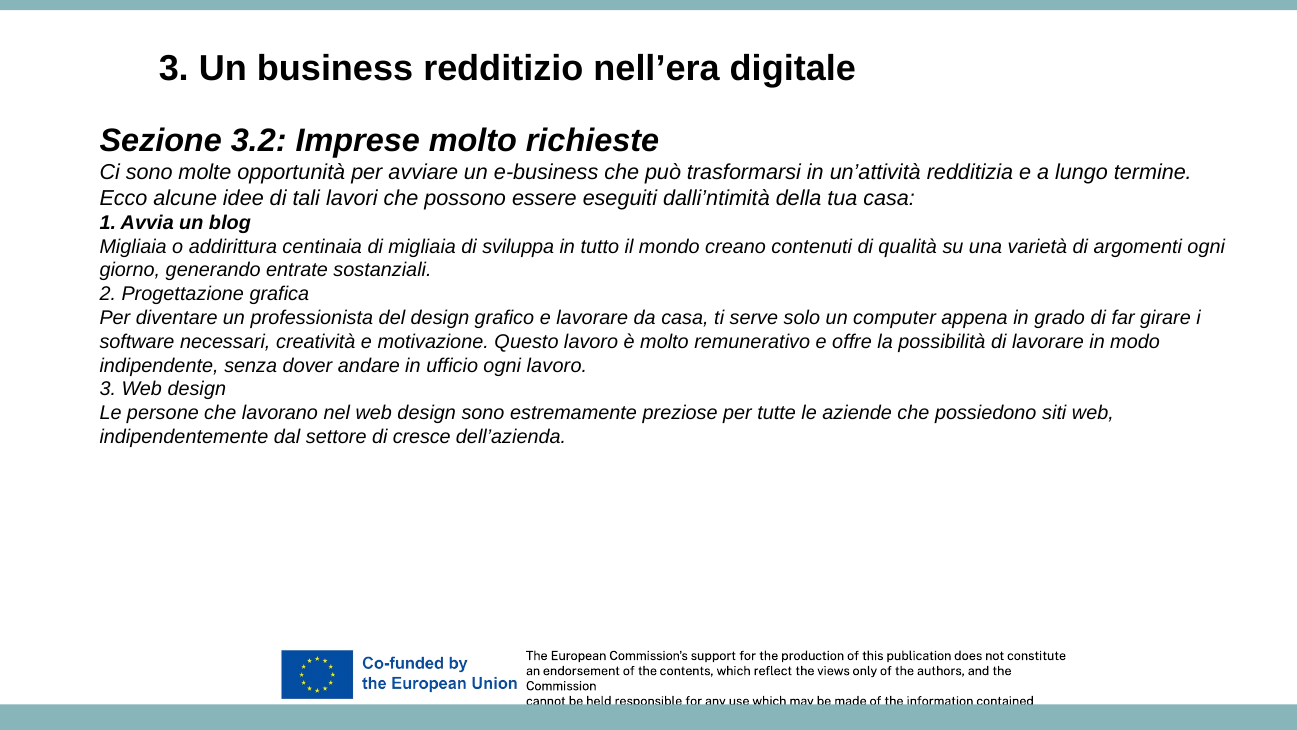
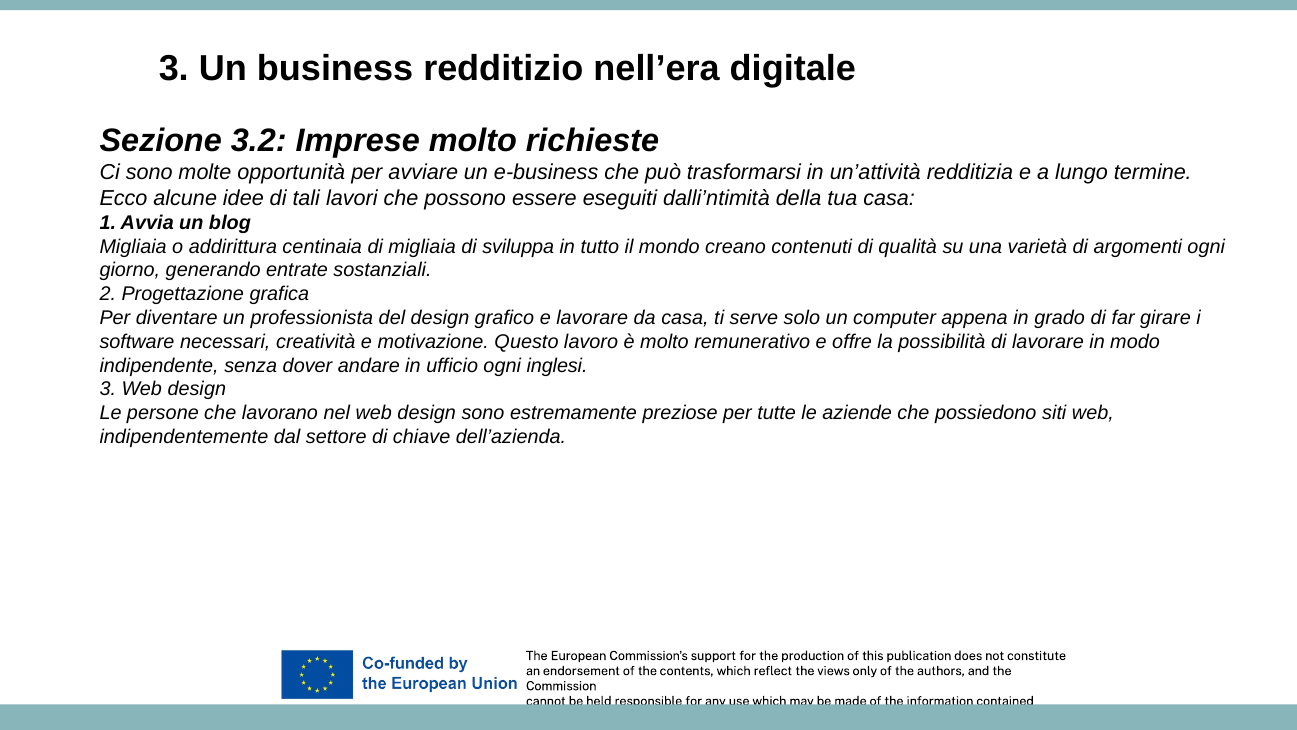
ogni lavoro: lavoro -> inglesi (557, 365)
cresce: cresce -> chiave (422, 437)
